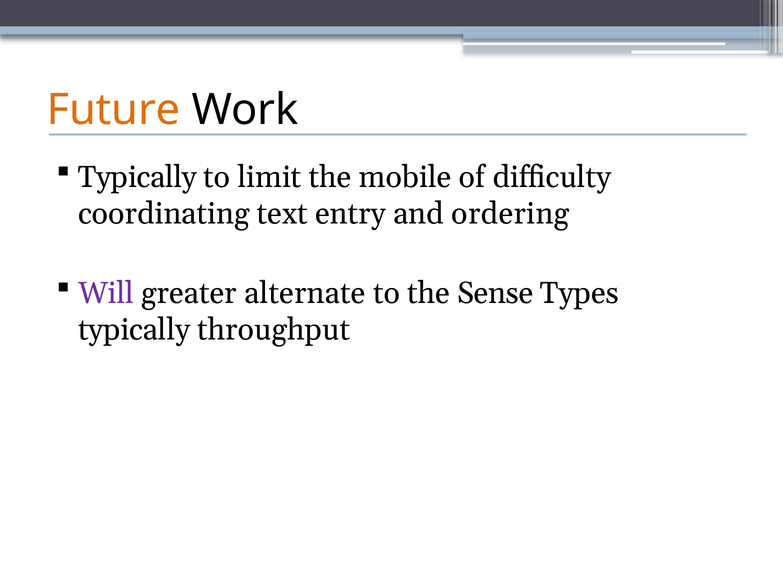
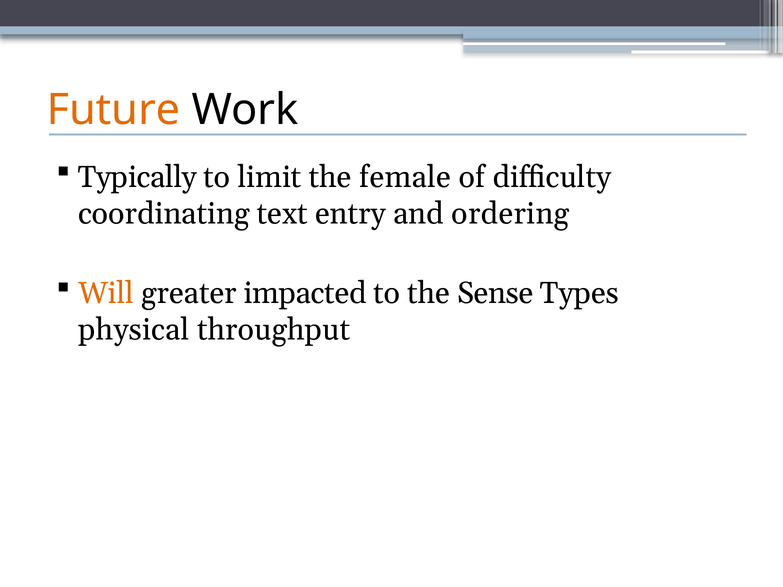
mobile: mobile -> female (405, 177)
Will colour: purple -> orange (106, 293)
alternate: alternate -> impacted (305, 293)
typically: typically -> physical (134, 330)
